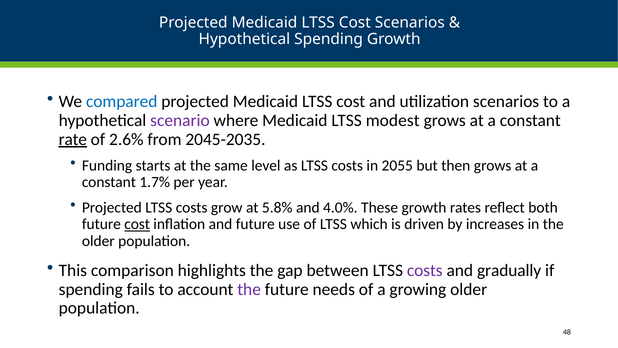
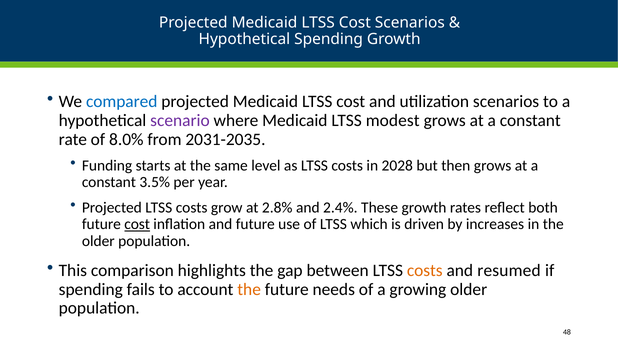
rate underline: present -> none (73, 139)
2.6%: 2.6% -> 8.0% (126, 139)
2045-2035: 2045-2035 -> 2031-2035 (225, 139)
2055: 2055 -> 2028 (397, 165)
1.7%: 1.7% -> 3.5% (155, 182)
5.8%: 5.8% -> 2.8% (277, 207)
4.0%: 4.0% -> 2.4% (340, 207)
costs colour: purple -> orange (425, 270)
gradually: gradually -> resumed (509, 270)
the colour: purple -> orange (249, 289)
